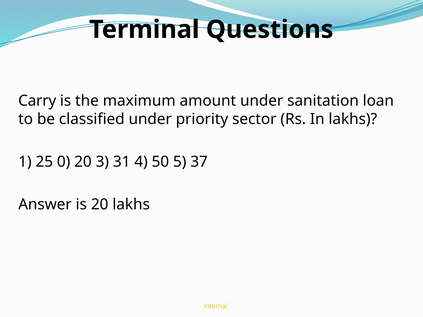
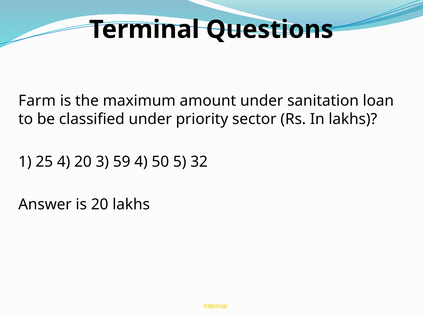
Carry: Carry -> Farm (37, 101)
25 0: 0 -> 4 (64, 162)
31: 31 -> 59 (122, 162)
37: 37 -> 32 (199, 162)
